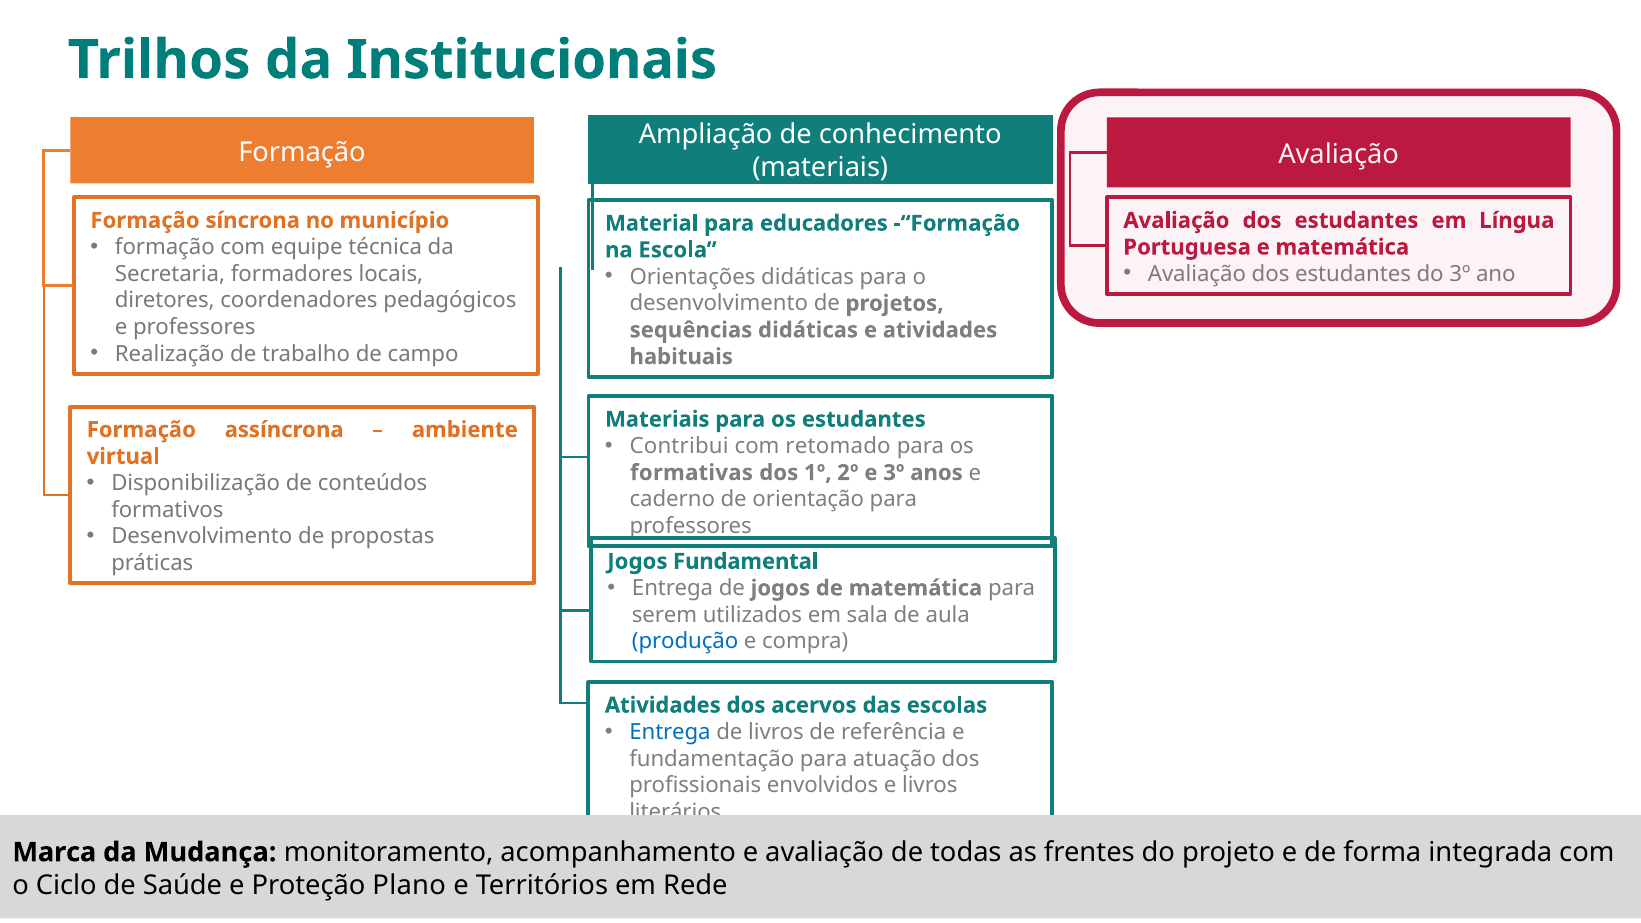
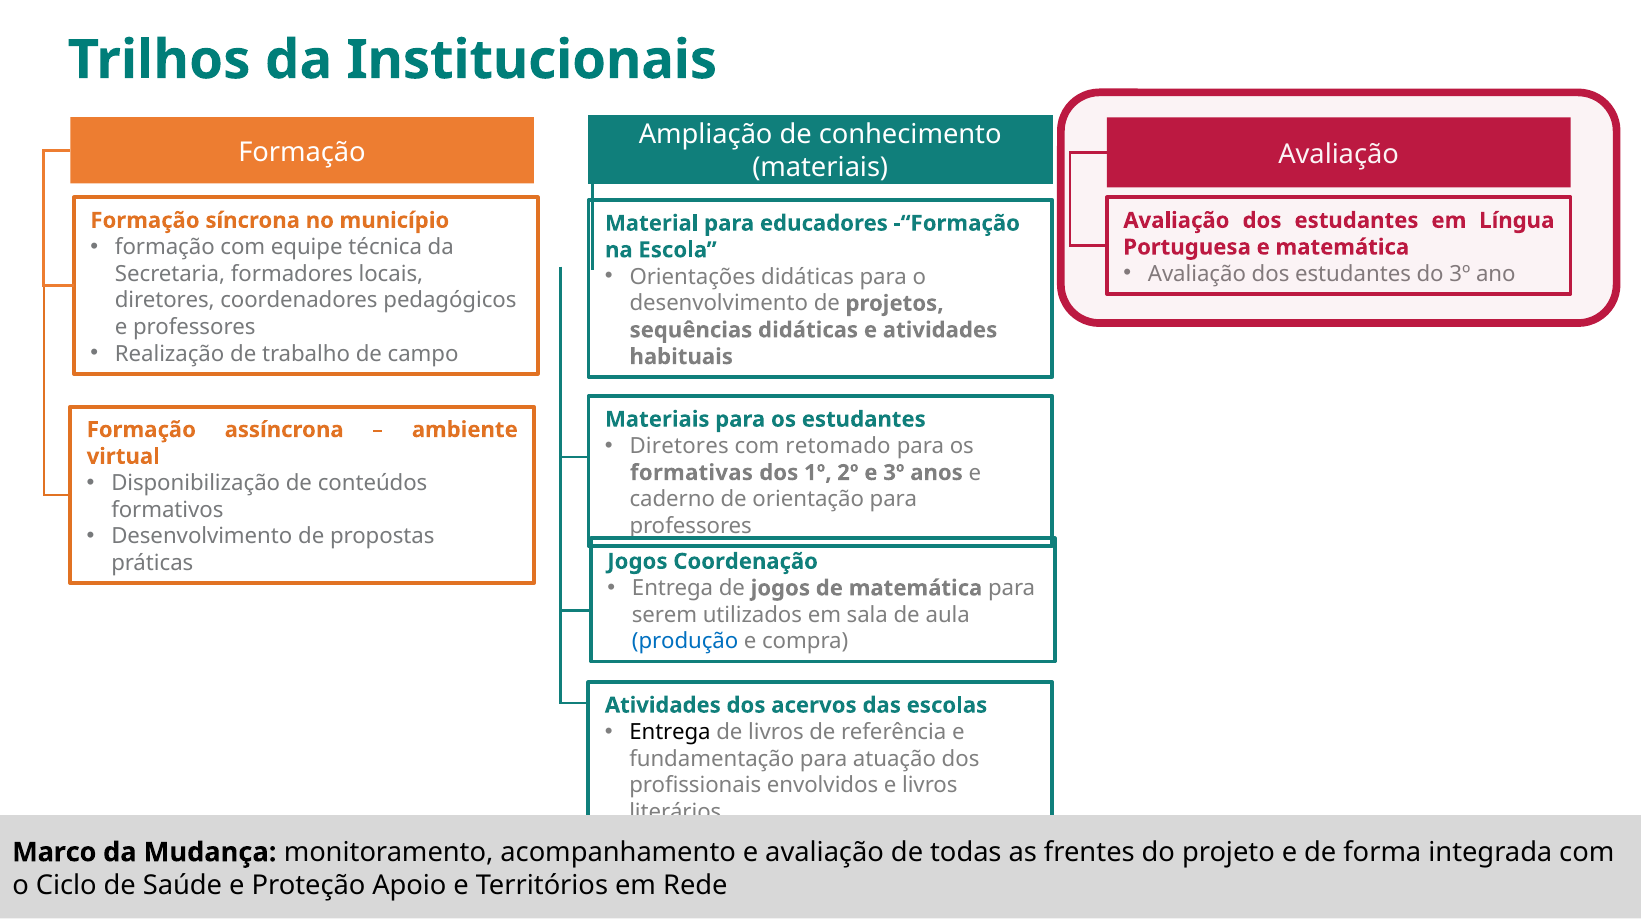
Contribui: Contribui -> Diretores (679, 446)
Fundamental: Fundamental -> Coordenação (746, 561)
Entrega colour: blue -> black (670, 732)
Marca: Marca -> Marco (54, 852)
Plano: Plano -> Apoio (409, 885)
